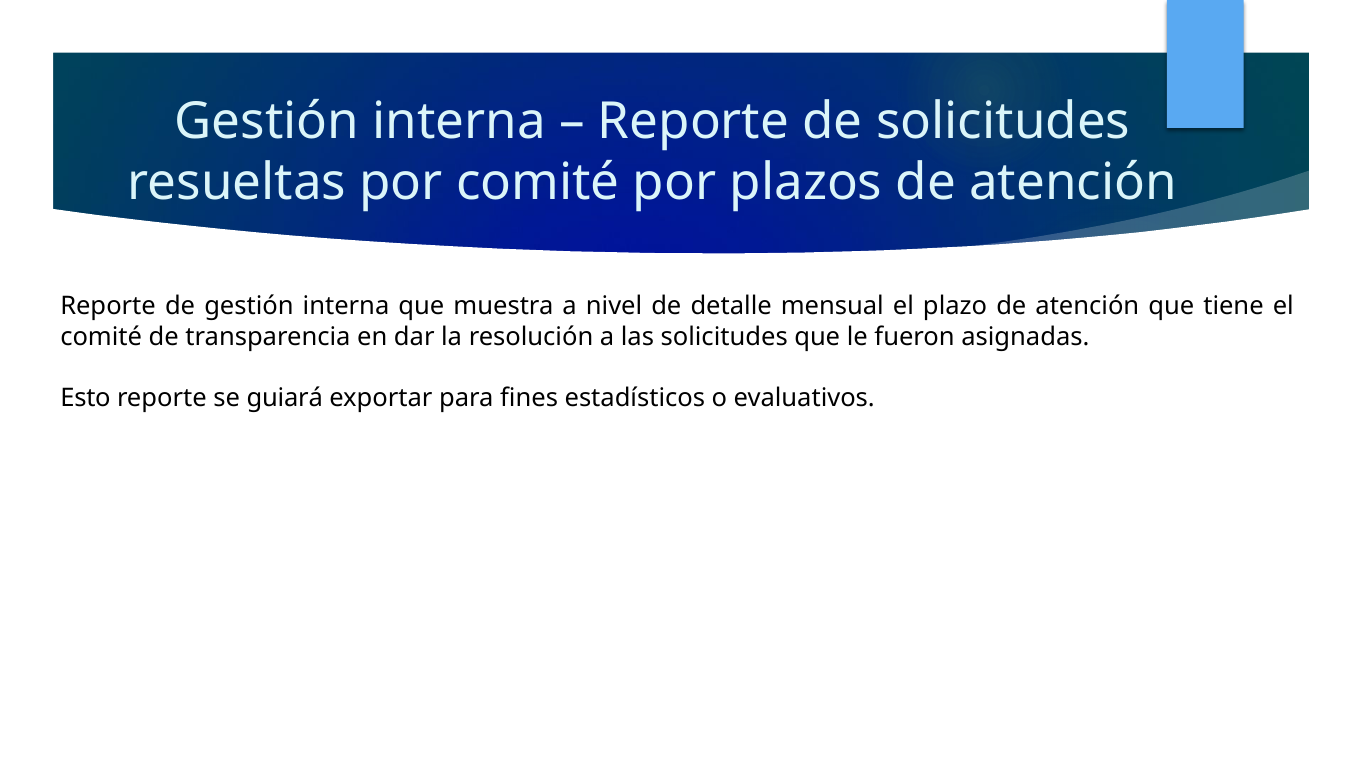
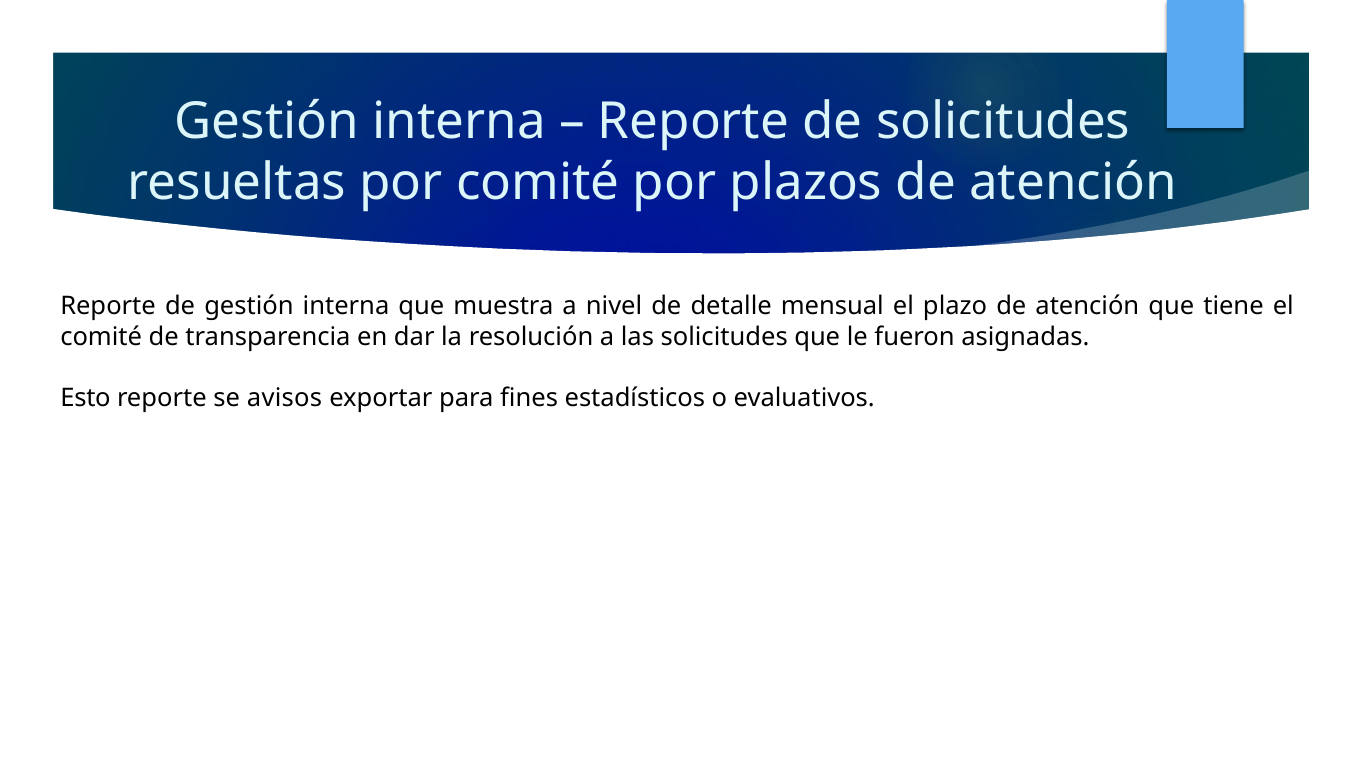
guiará: guiará -> avisos (285, 398)
